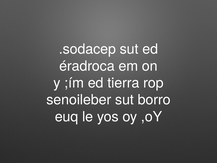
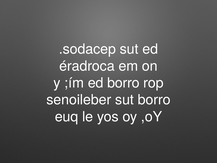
ed tierra: tierra -> borro (123, 83)
